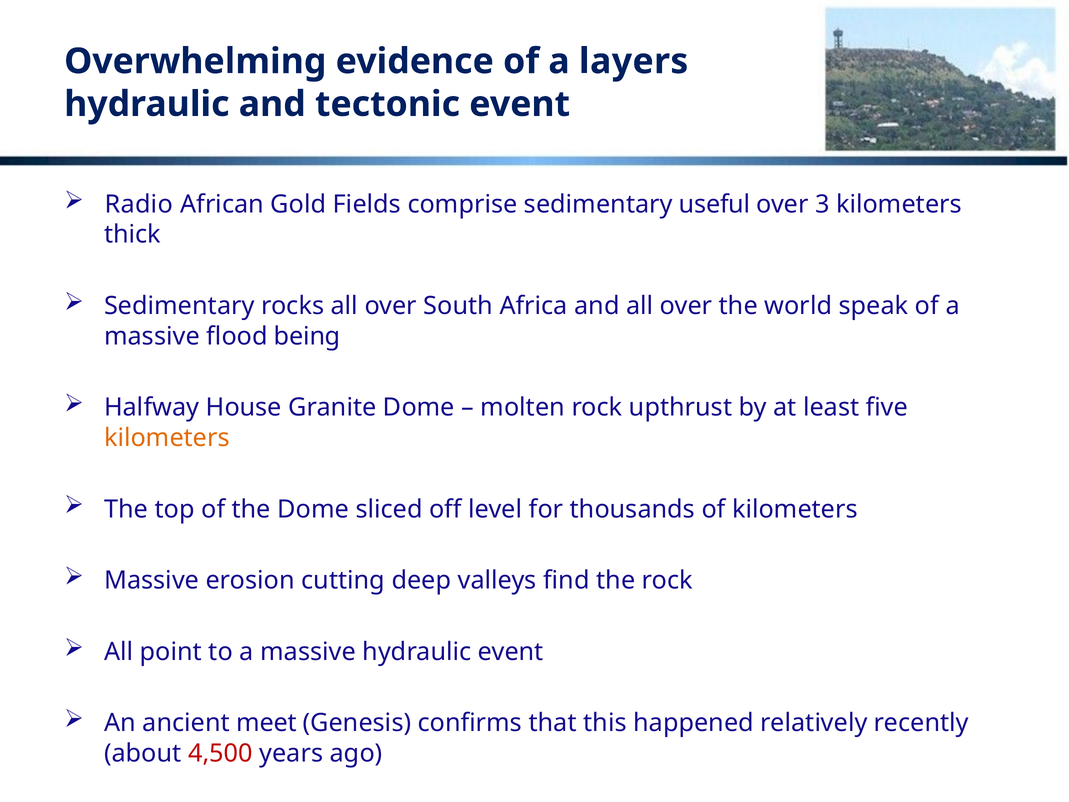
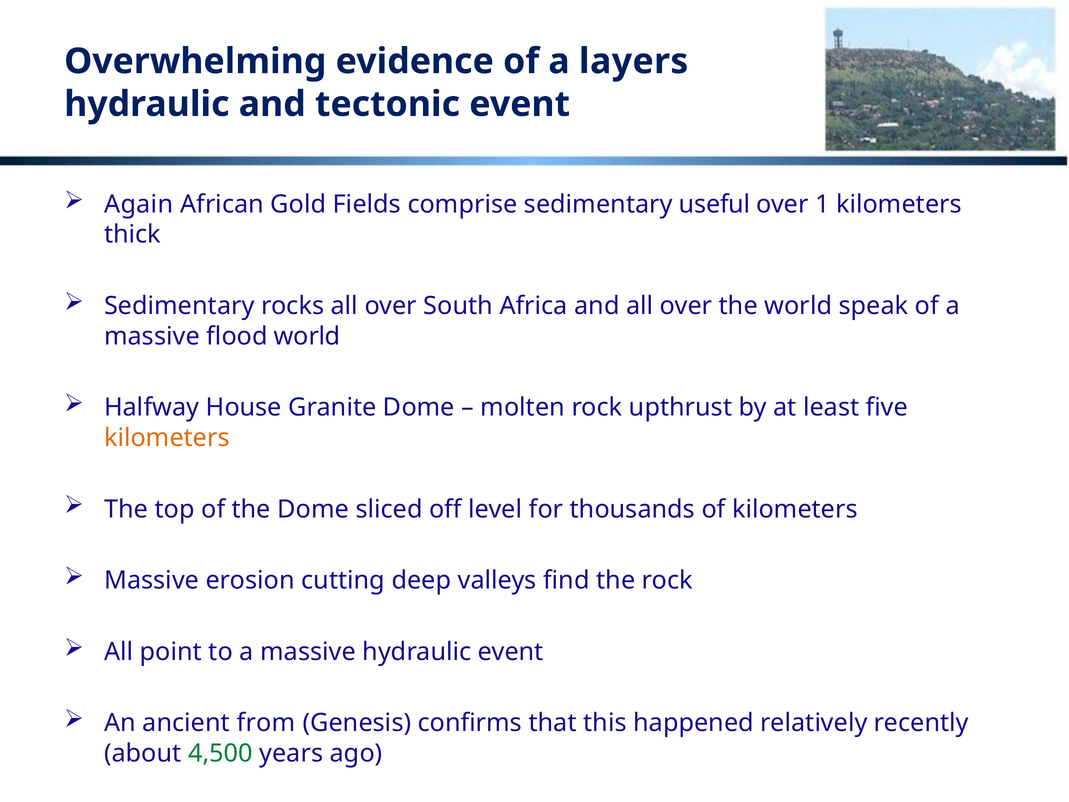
Radio: Radio -> Again (139, 204)
3: 3 -> 1 (822, 204)
flood being: being -> world (307, 336)
meet: meet -> from (266, 723)
4,500 colour: red -> green (220, 753)
